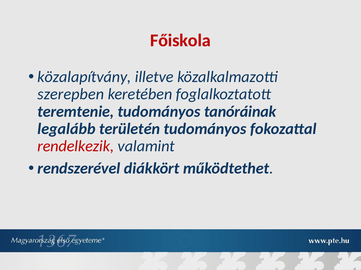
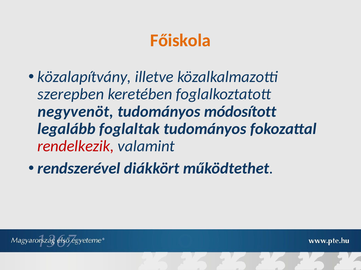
Főiskola colour: red -> orange (181, 40)
teremtenie: teremtenie -> negyvenöt (76, 112)
tanóráinak: tanóráinak -> módosított (240, 112)
területén: területén -> foglaltak (130, 129)
